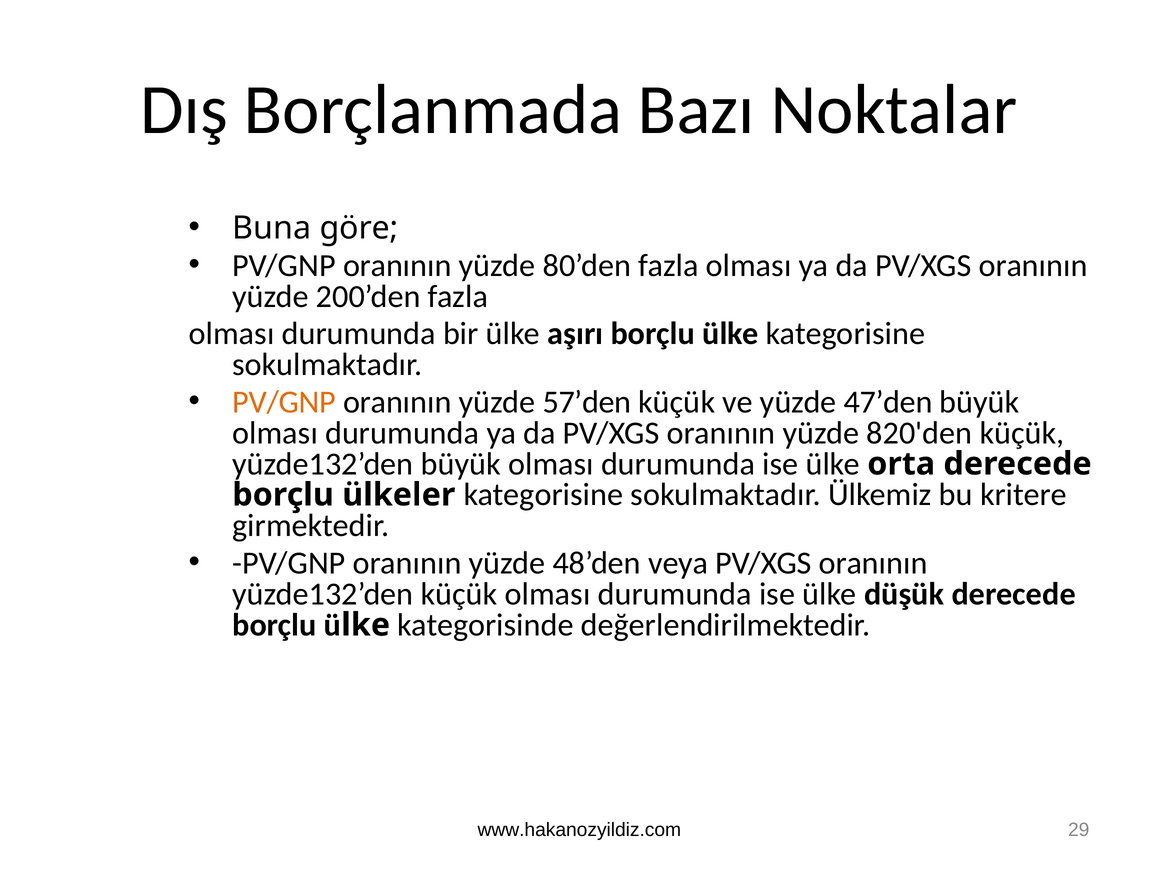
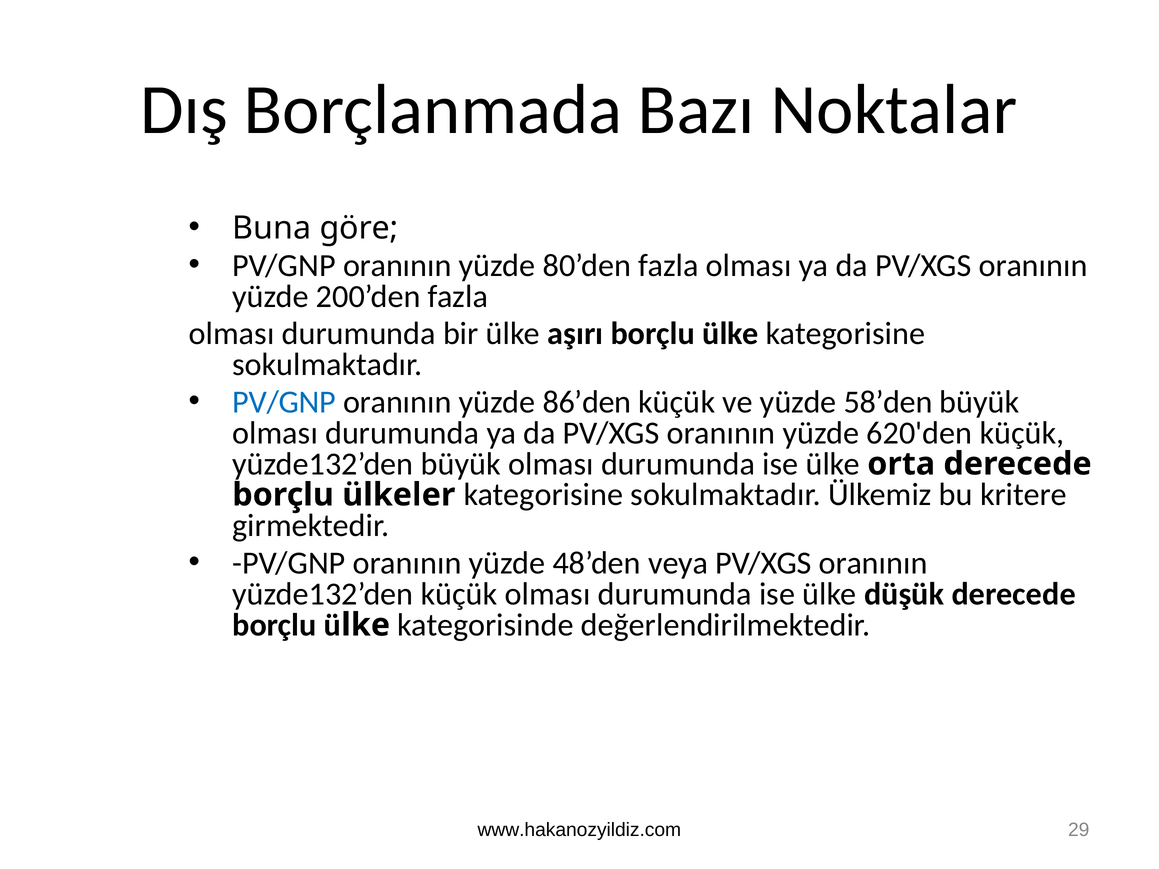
PV/GNP colour: orange -> blue (284, 402)
57’den: 57’den -> 86’den (587, 402)
47’den: 47’den -> 58’den (888, 402)
820'den: 820'den -> 620'den (919, 433)
